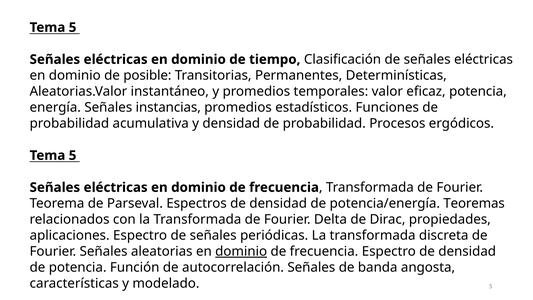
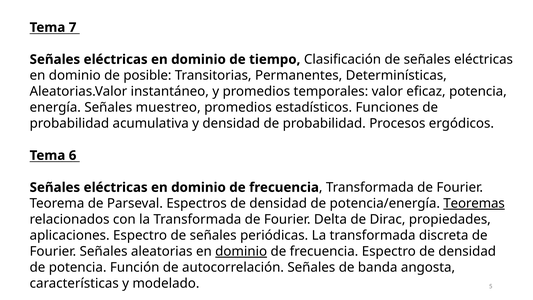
5: 5 -> 7 (73, 27)
instancias: instancias -> muestreo (168, 107)
5: 5 -> 6 (73, 155)
Teoremas underline: none -> present (474, 203)
